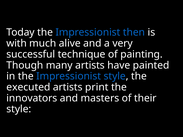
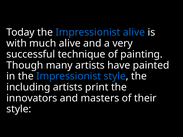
Impressionist then: then -> alive (134, 32)
executed: executed -> including (28, 87)
